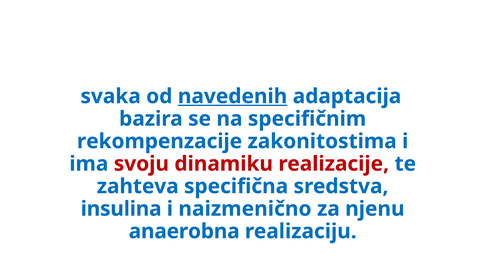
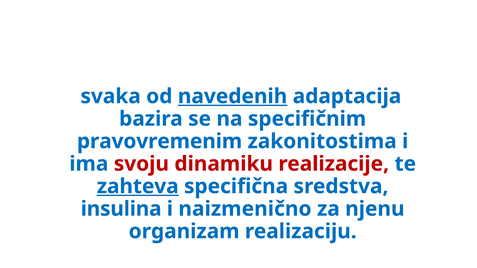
rekompenzacije: rekompenzacije -> pravovremenim (160, 141)
zahteva underline: none -> present (138, 187)
anaerobna: anaerobna -> organizam (184, 232)
